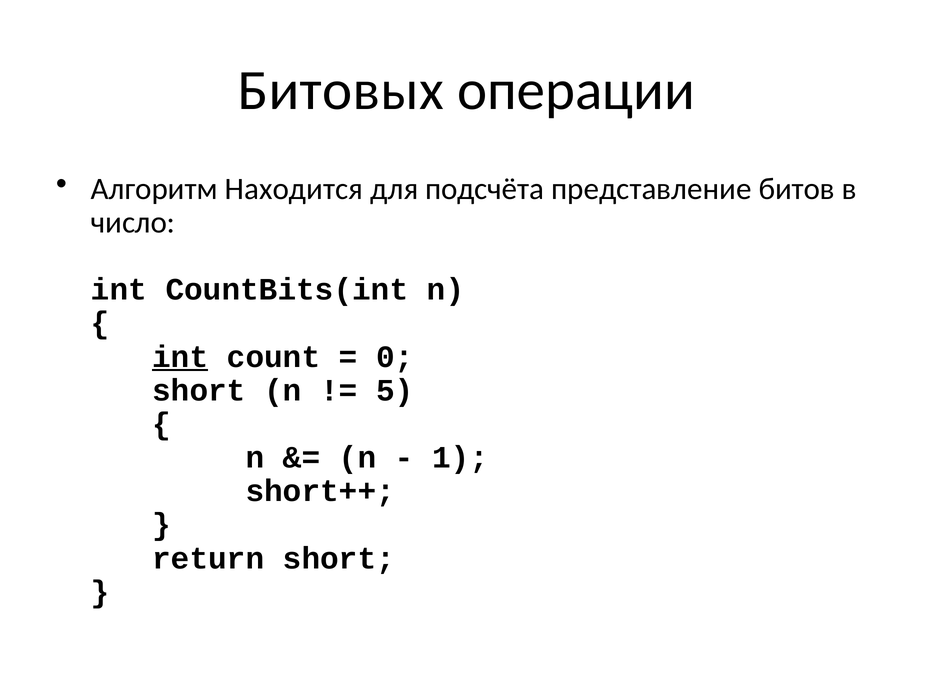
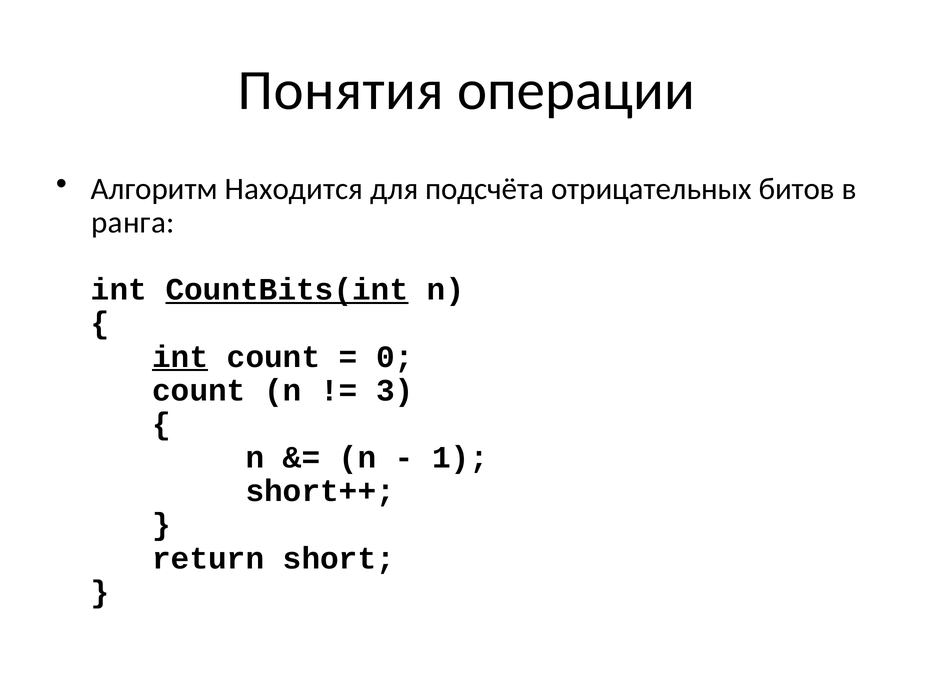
Битовых: Битовых -> Понятия (341, 90)
представление: представление -> отрицательных (651, 189)
число: число -> ранга (133, 222)
CountBits(int underline: none -> present (287, 290)
short: short -> count (199, 390)
5: 5 -> 3 (395, 390)
